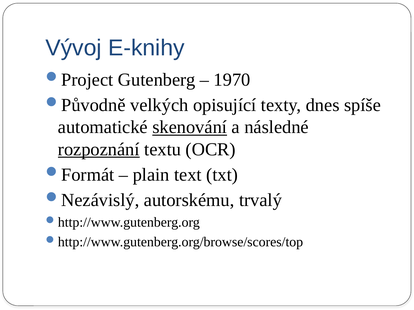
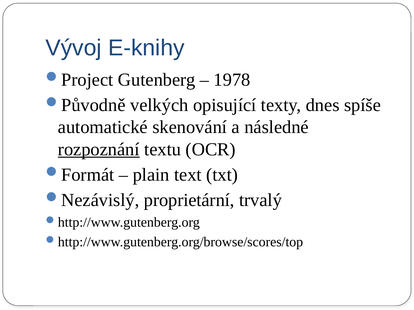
1970: 1970 -> 1978 (232, 80)
skenování underline: present -> none (190, 127)
autorskému: autorskému -> proprietární (189, 200)
